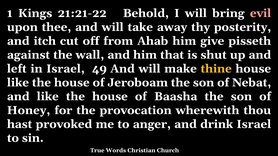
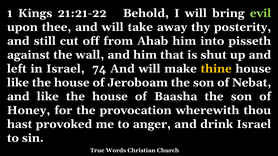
evil colour: pink -> light green (261, 13)
itch: itch -> still (45, 41)
give: give -> into (212, 41)
49: 49 -> 74 (99, 69)
